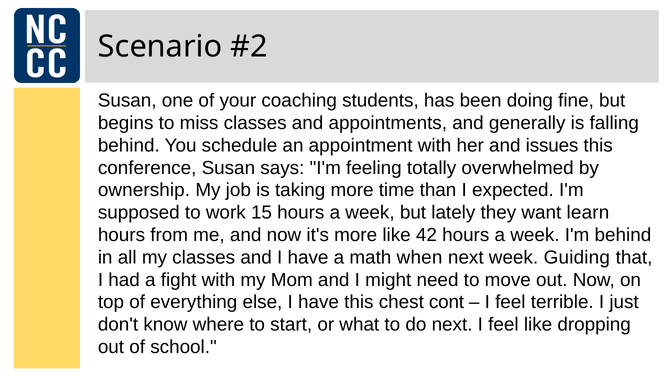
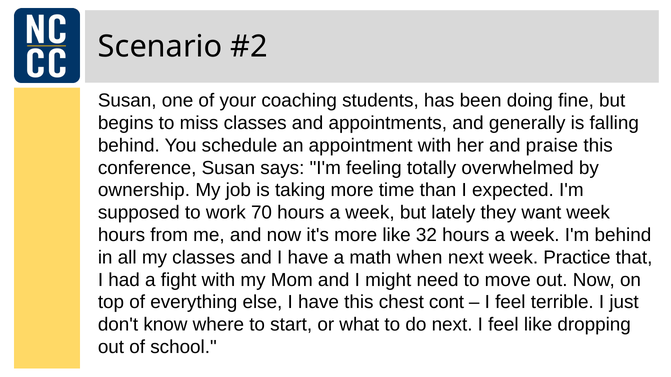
issues: issues -> praise (552, 146)
15: 15 -> 70 (261, 213)
want learn: learn -> week (588, 213)
42: 42 -> 32 (426, 235)
Guiding: Guiding -> Practice (577, 258)
